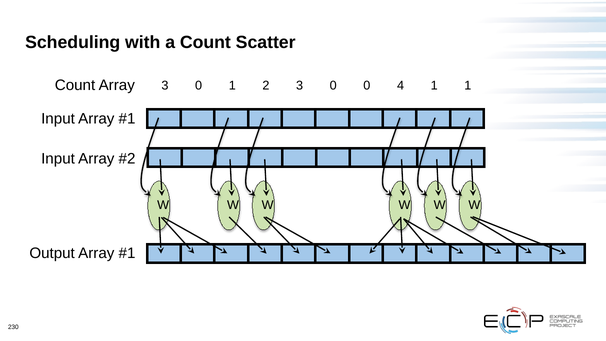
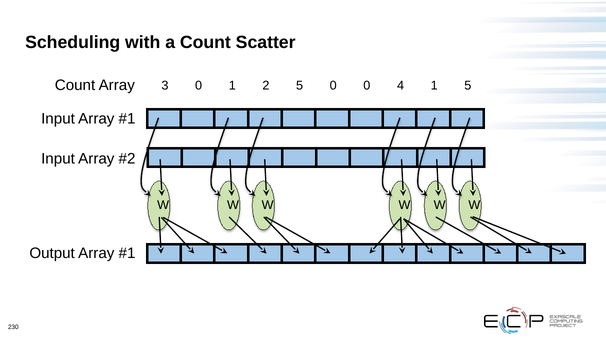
2 3: 3 -> 5 (300, 85)
1 1: 1 -> 5 (468, 85)
